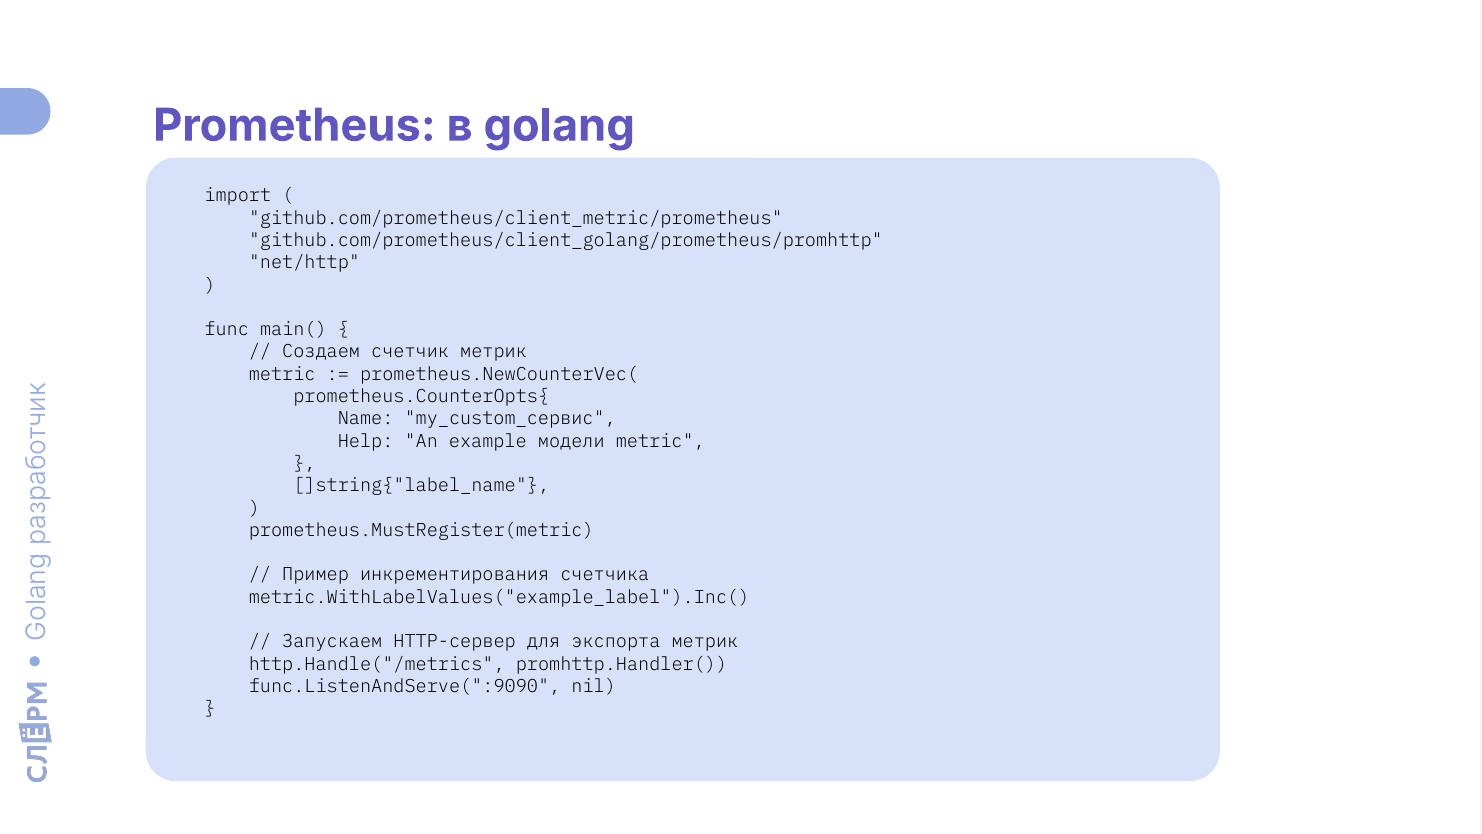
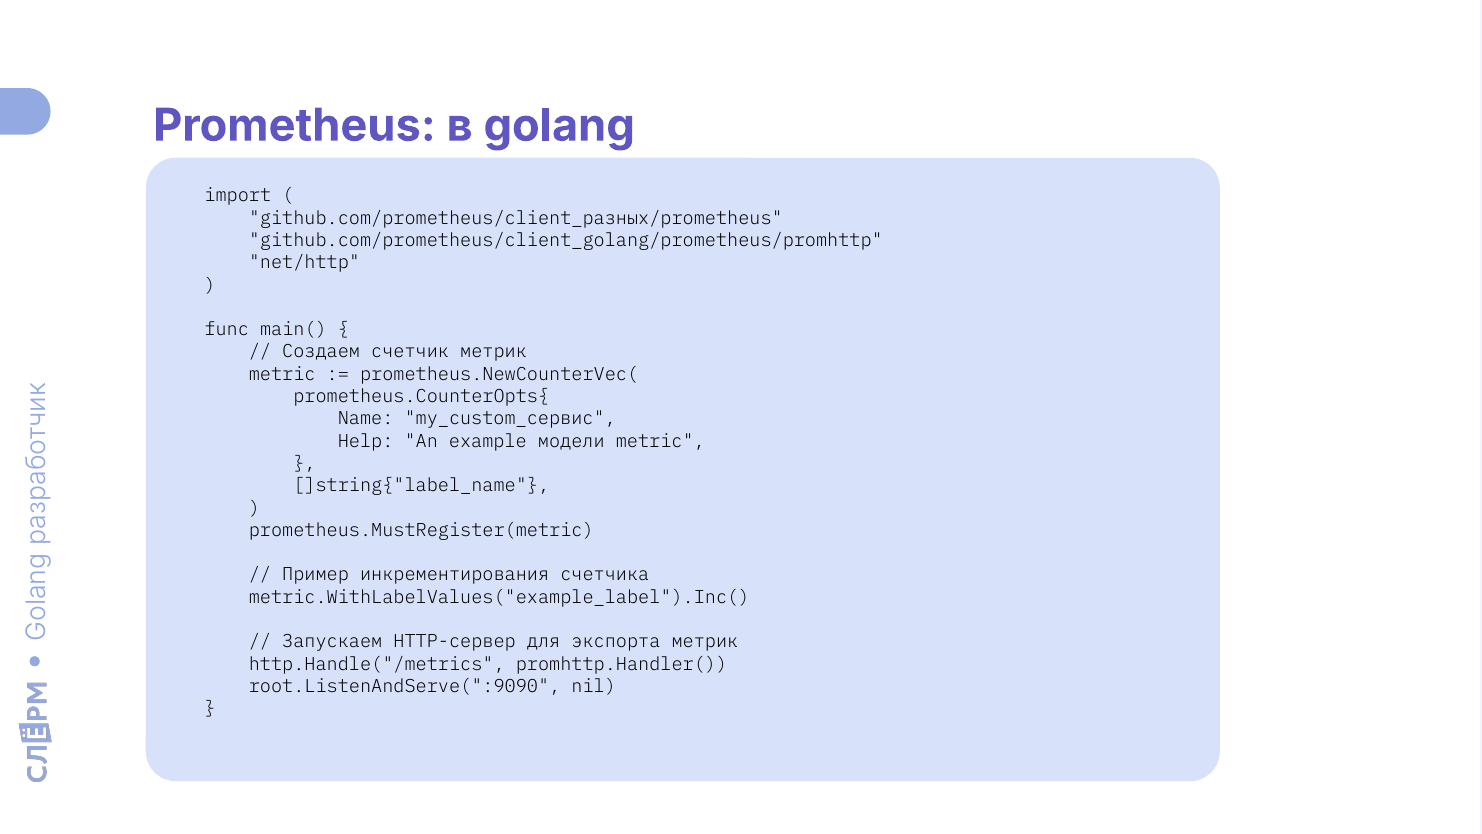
github.com/prometheus/client_metric/prometheus: github.com/prometheus/client_metric/prometheus -> github.com/prometheus/client_разных/prometheus (516, 218)
func.ListenAndServe(":9090: func.ListenAndServe(":9090 -> root.ListenAndServe(":9090 (405, 686)
